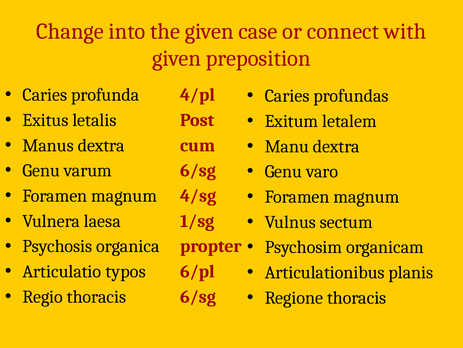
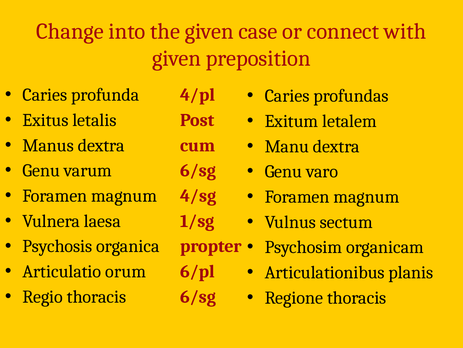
typos: typos -> orum (126, 271)
